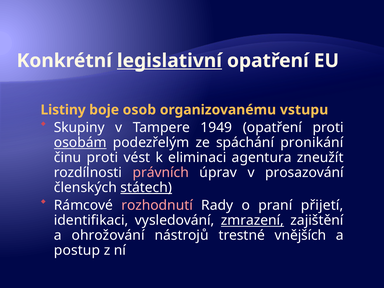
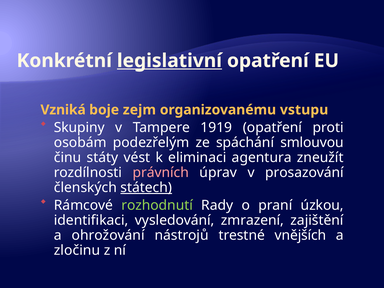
Listiny: Listiny -> Vzniká (63, 110)
osob: osob -> zejm (139, 110)
1949: 1949 -> 1919 (216, 128)
osobám underline: present -> none (80, 143)
pronikání: pronikání -> smlouvou (312, 143)
činu proti: proti -> státy (102, 158)
rozhodnutí colour: pink -> light green (157, 205)
přijetí: přijetí -> úzkou (322, 205)
zmrazení underline: present -> none (252, 220)
postup: postup -> zločinu (77, 250)
